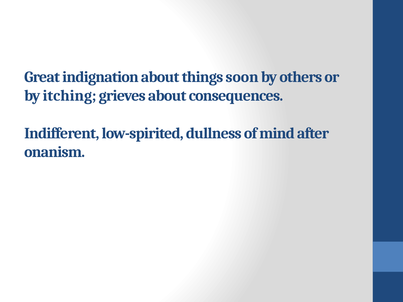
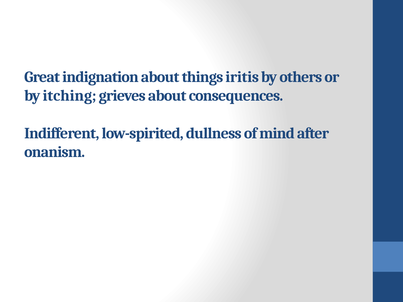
soon: soon -> iritis (242, 77)
